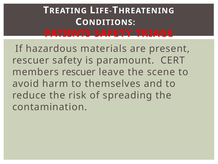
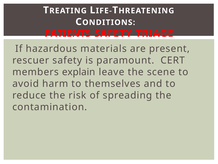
members rescuer: rescuer -> explain (79, 72)
